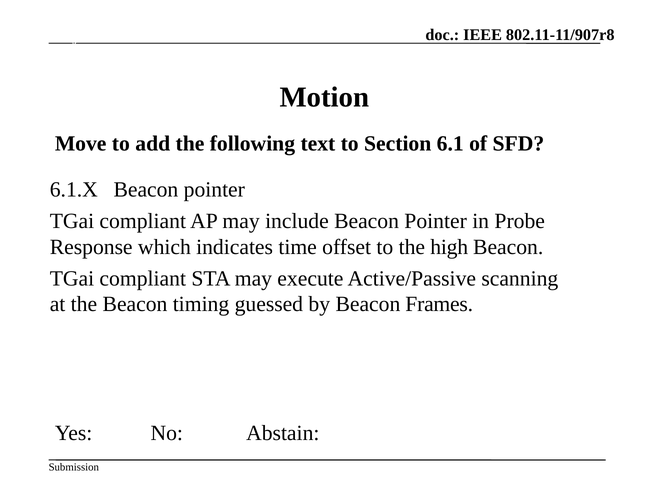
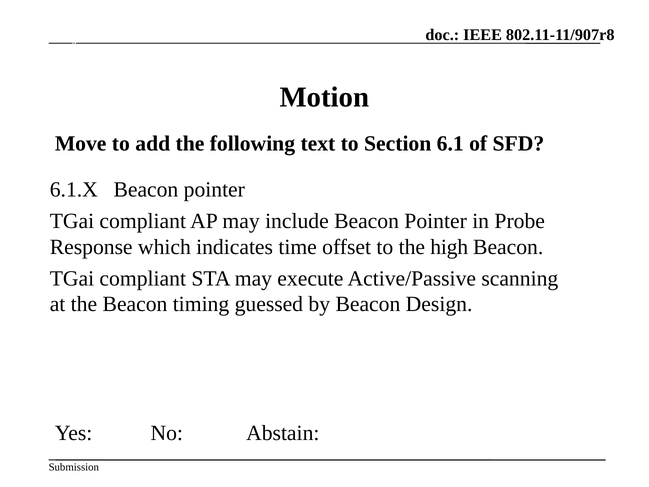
Frames: Frames -> Design (439, 304)
